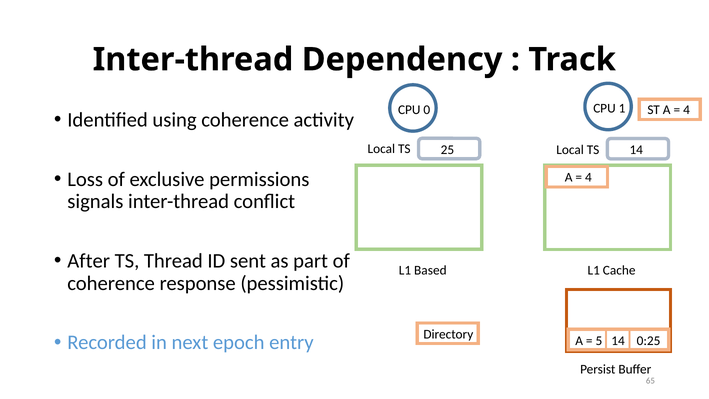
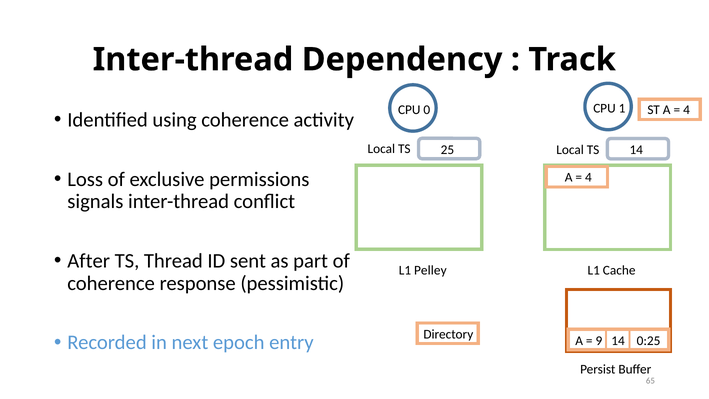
Based: Based -> Pelley (430, 270)
5: 5 -> 9 (599, 341)
